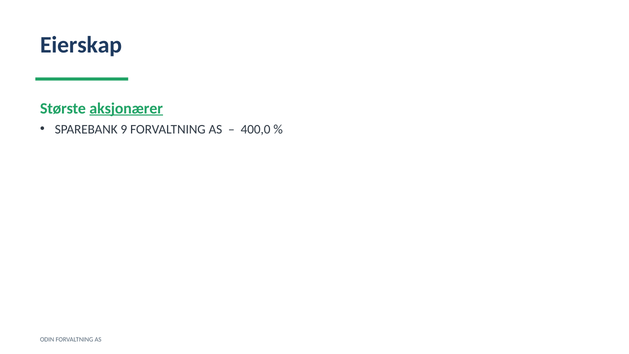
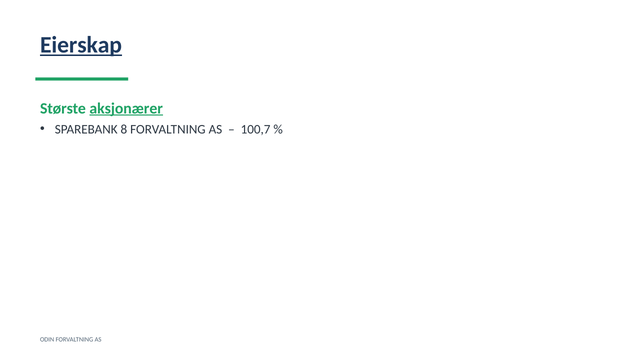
Eierskap underline: none -> present (81, 45)
9: 9 -> 8 (124, 129)
400,0: 400,0 -> 100,7 (256, 129)
